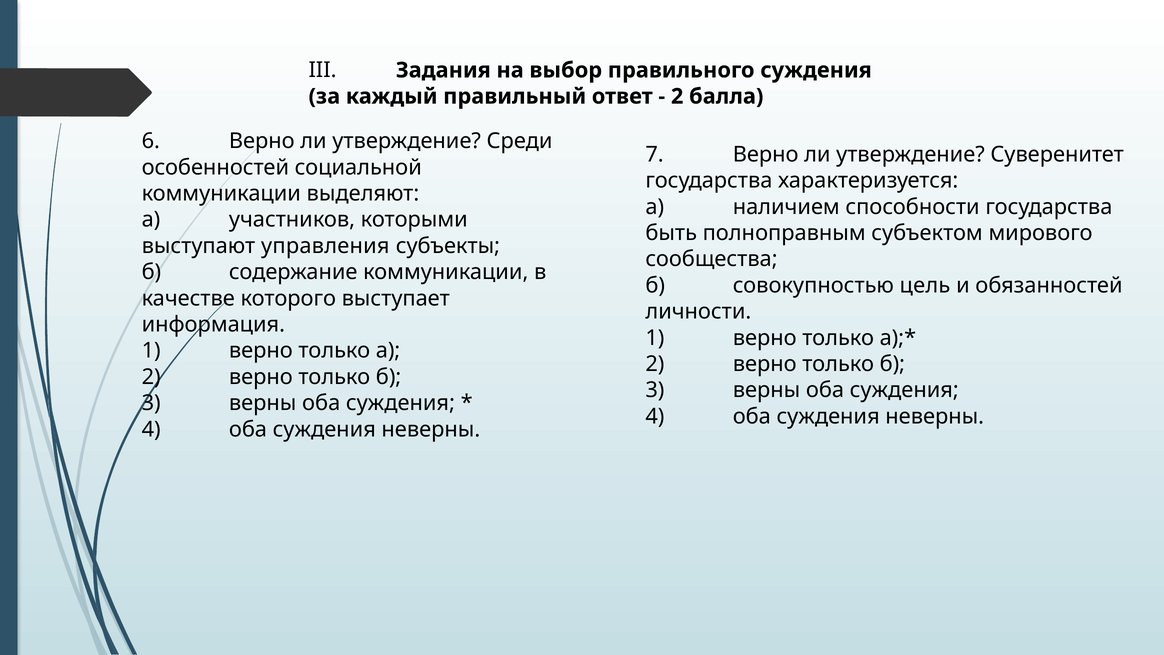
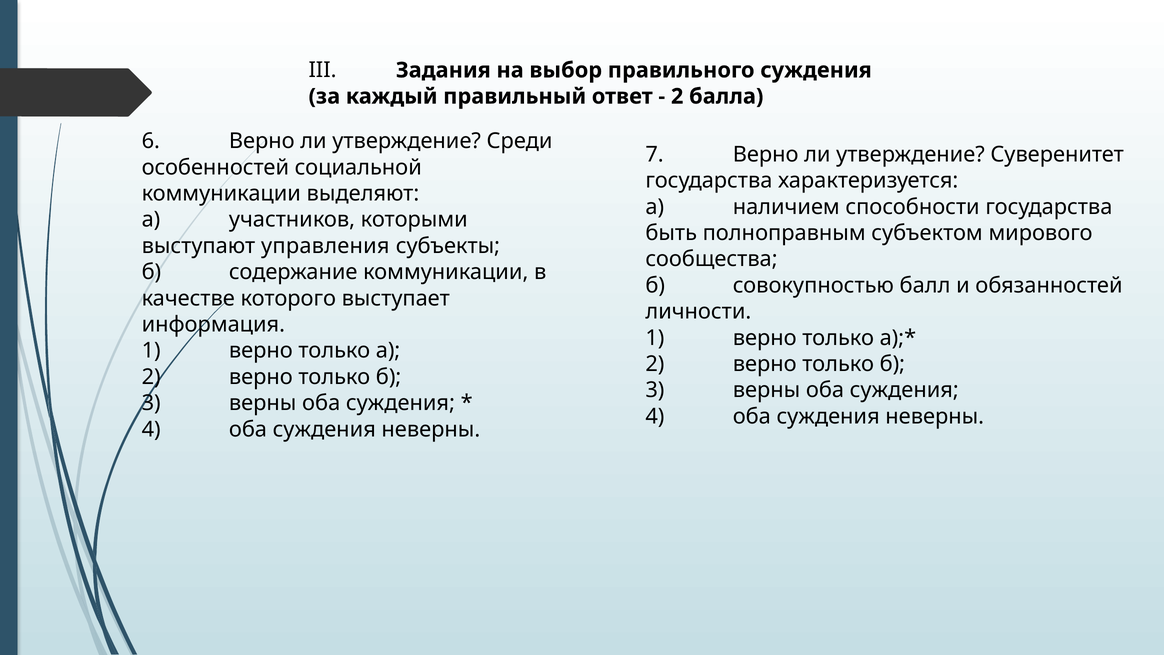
цель: цель -> балл (925, 285)
